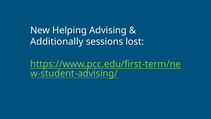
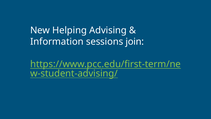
Additionally: Additionally -> Information (57, 41)
lost: lost -> join (135, 41)
